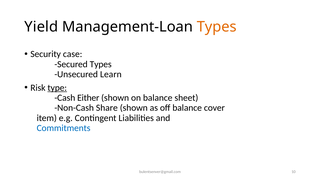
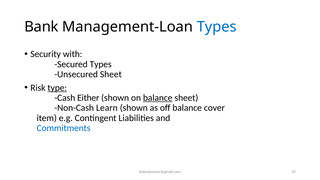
Yield: Yield -> Bank (41, 27)
Types colour: orange -> blue (217, 27)
case: case -> with (73, 54)
Unsecured Learn: Learn -> Sheet (111, 74)
balance underline: none -> present (158, 98)
Share: Share -> Learn (107, 108)
